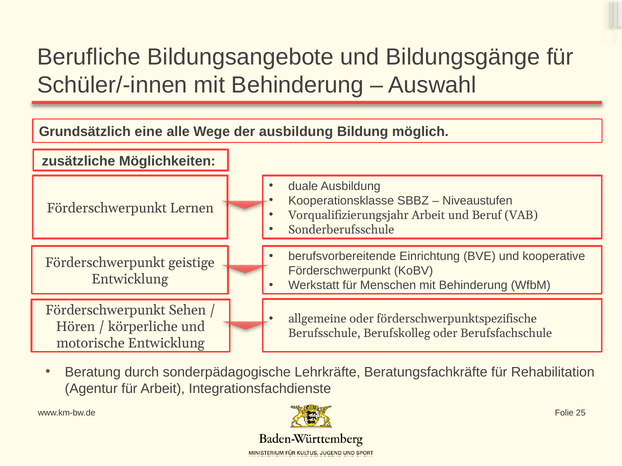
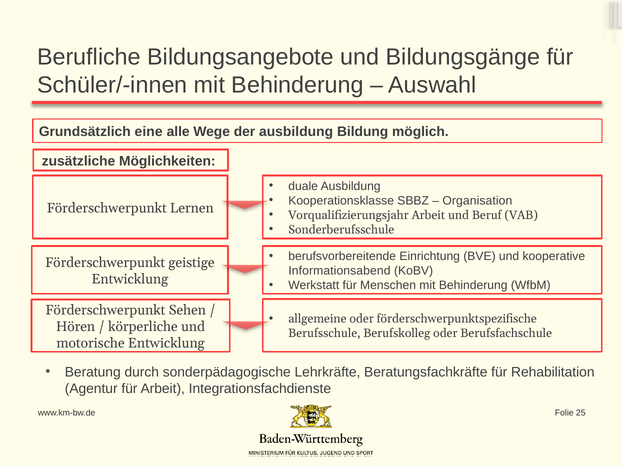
Niveaustufen: Niveaustufen -> Organisation (477, 201)
Förderschwerpunkt: Förderschwerpunkt -> Informationsabend (339, 271)
